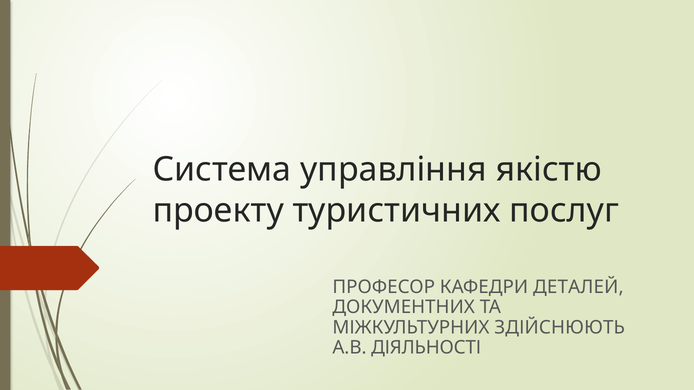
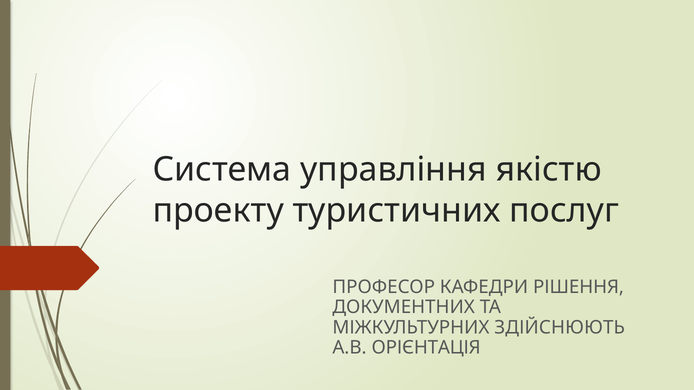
ДЕТАЛЕЙ: ДЕТАЛЕЙ -> РІШЕННЯ (578, 287)
ДІЯЛЬНОСТІ: ДІЯЛЬНОСТІ -> ОРІЄНТАЦІЯ (426, 348)
